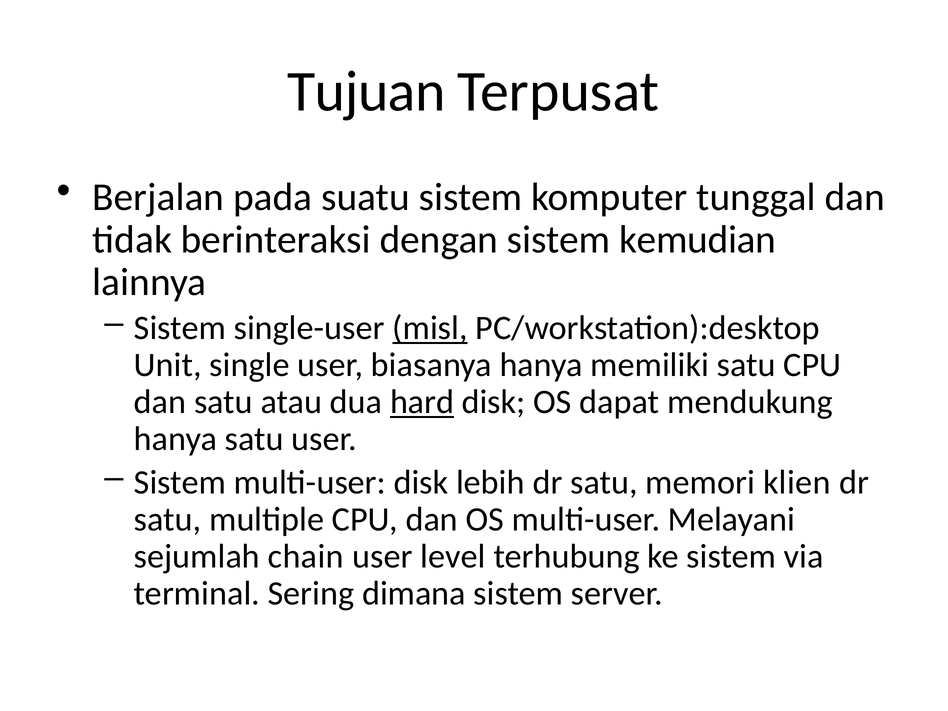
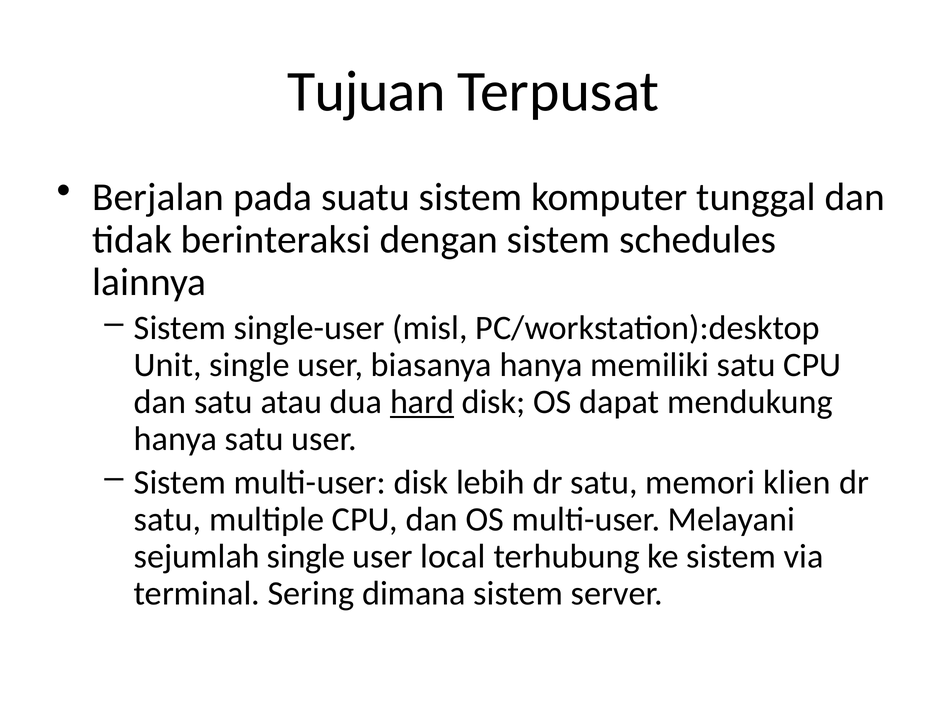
kemudian: kemudian -> schedules (698, 240)
misl underline: present -> none (430, 328)
sejumlah chain: chain -> single (306, 557)
level: level -> local (453, 557)
